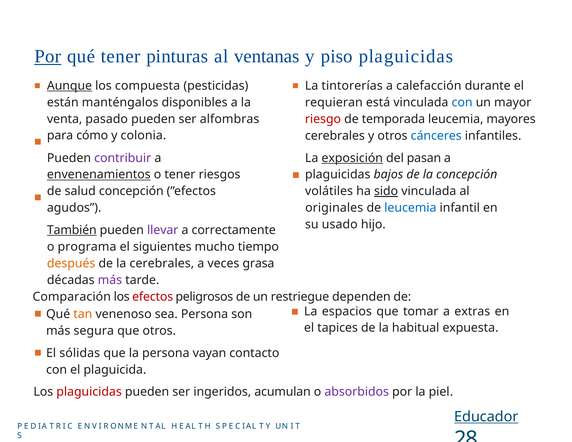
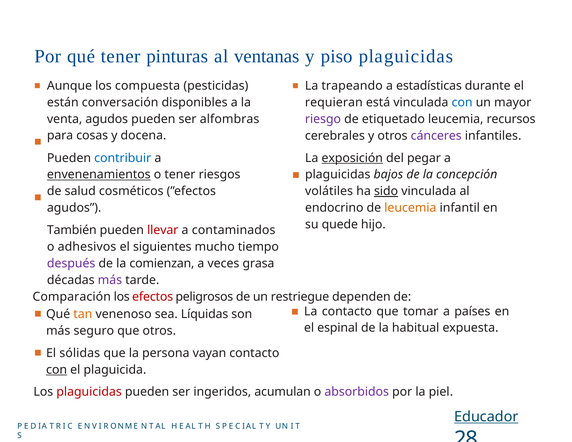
Por underline: present -> none (48, 56)
Aunque underline: present -> none (69, 86)
tintorerías: tintorerías -> trapeando (352, 86)
calefacción: calefacción -> estadísticas (429, 86)
manténgalos: manténgalos -> conversación (120, 102)
venta pasado: pasado -> agudos (107, 119)
riesgo colour: red -> purple (323, 119)
temporada: temporada -> etiquetado (393, 119)
mayores: mayores -> recursos (511, 119)
cómo: cómo -> cosas (92, 136)
colonia: colonia -> docena (143, 136)
cánceres colour: blue -> purple (436, 136)
contribuir colour: purple -> blue (123, 158)
pasan: pasan -> pegar (424, 158)
salud concepción: concepción -> cosméticos (131, 191)
originales: originales -> endocrino (334, 208)
leucemia colour: blue -> orange (410, 208)
usado: usado -> quede (340, 224)
También underline: present -> none (72, 230)
llevar colour: purple -> red (163, 230)
correctamente: correctamente -> contaminados (234, 230)
programa: programa -> adhesivos (87, 247)
después colour: orange -> purple (71, 263)
la cerebrales: cerebrales -> comienzan (162, 263)
La espacios: espacios -> contacto (347, 311)
extras: extras -> países (472, 311)
sea Persona: Persona -> Líquidas (205, 314)
tapices: tapices -> espinal (338, 328)
segura: segura -> seguro (94, 331)
con underline: none -> present (57, 370)
